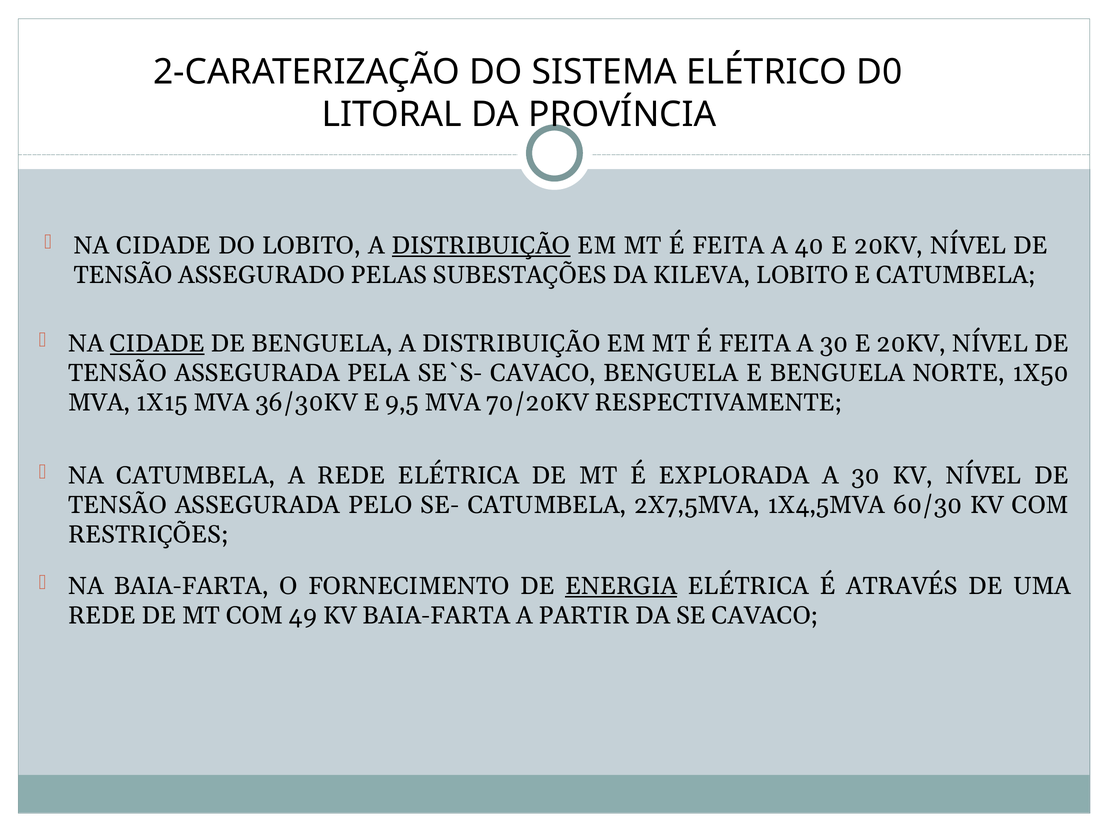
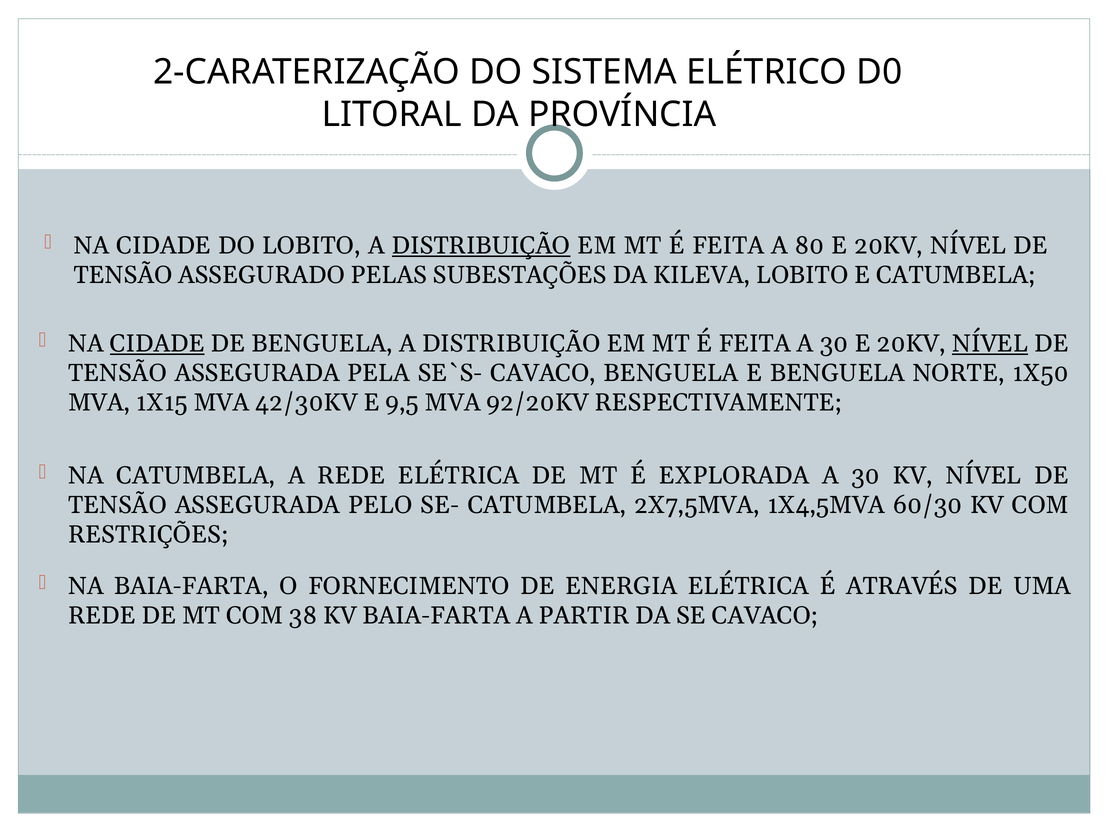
40: 40 -> 80 (809, 246)
NÍVEL underline: none -> present (990, 343)
36/30KV: 36/30KV -> 42/30KV (306, 402)
70/20KV: 70/20KV -> 92/20KV (538, 402)
ENERGIA underline: present -> none (621, 586)
49: 49 -> 38 (303, 615)
